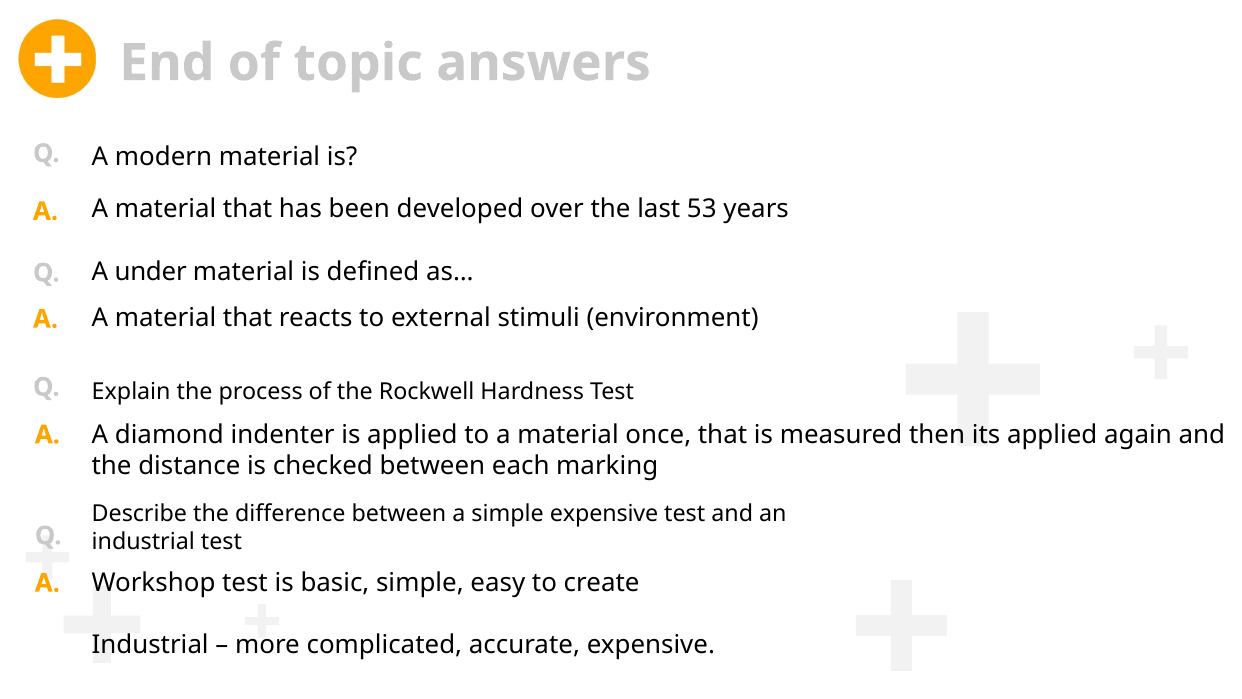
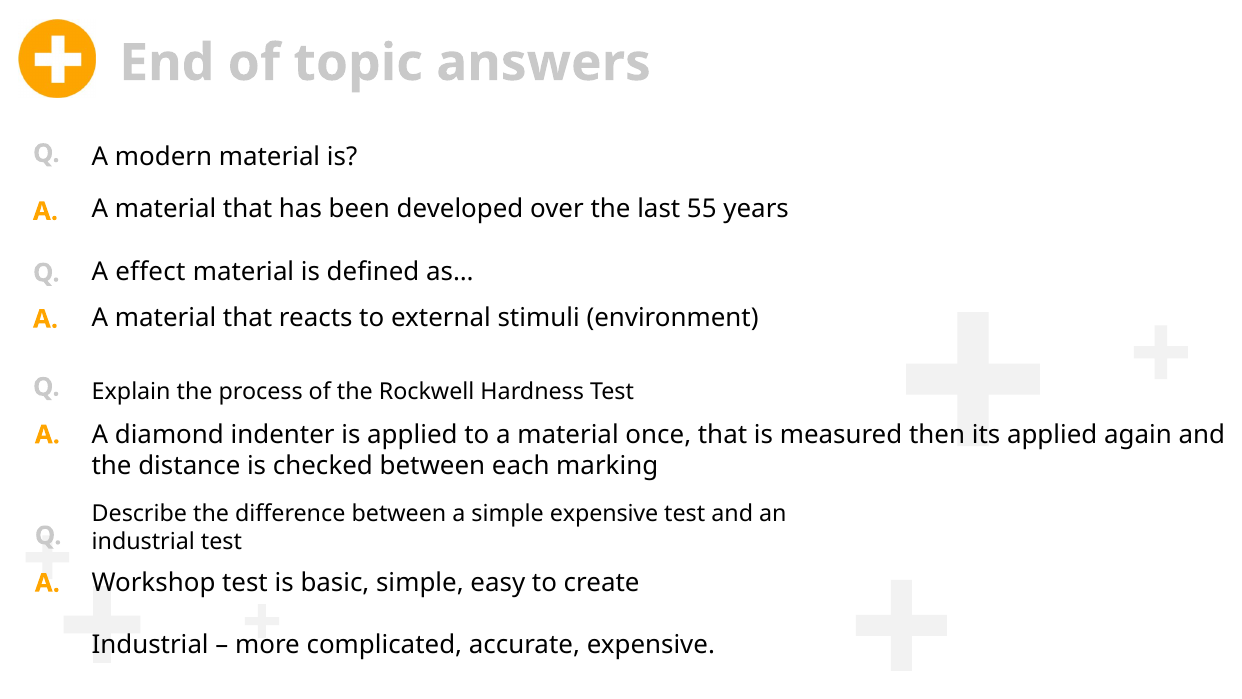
53: 53 -> 55 (702, 209)
under: under -> effect (150, 272)
